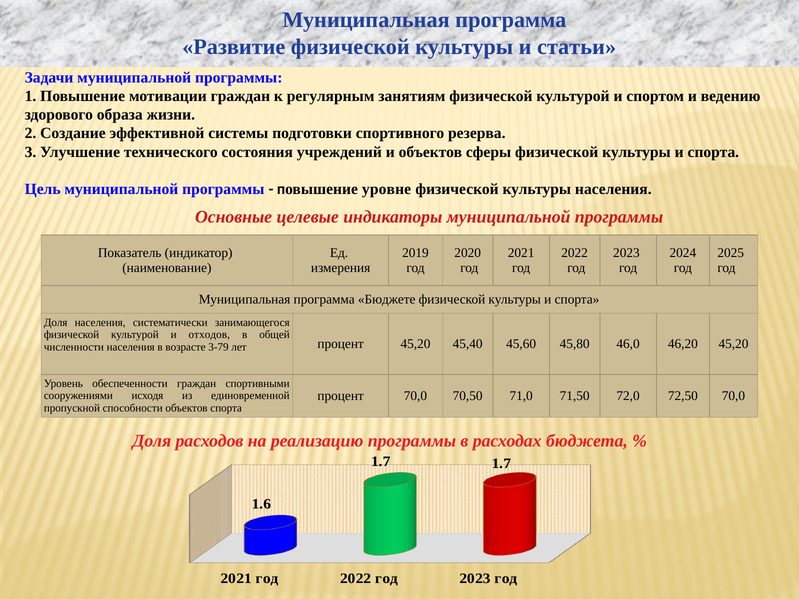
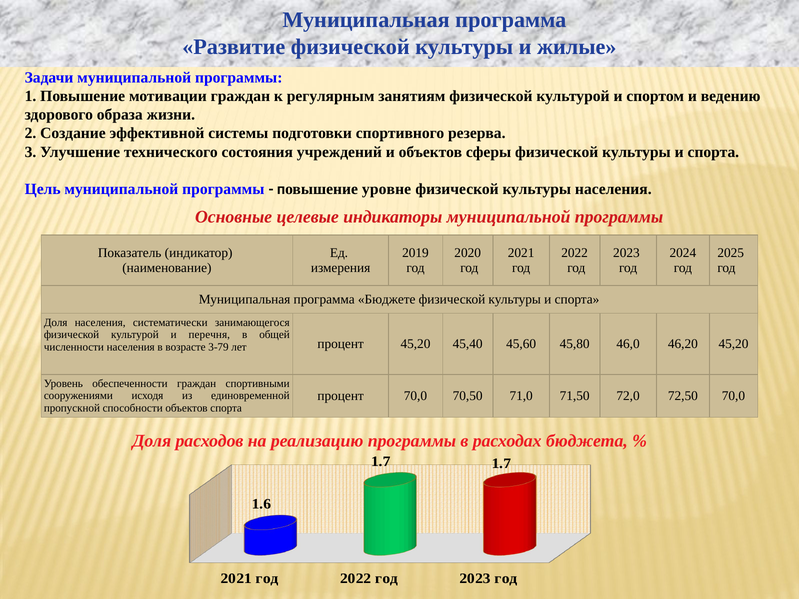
статьи: статьи -> жилые (577, 47)
отходов: отходов -> перечня (209, 335)
